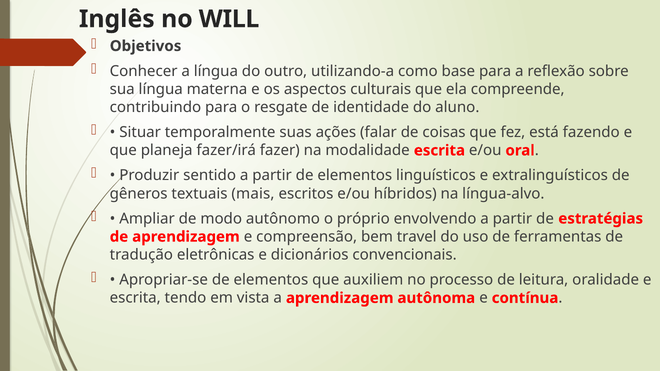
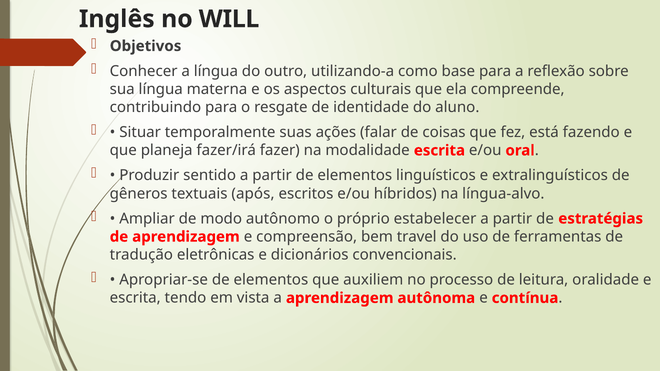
mais: mais -> após (253, 194)
envolvendo: envolvendo -> estabelecer (435, 219)
